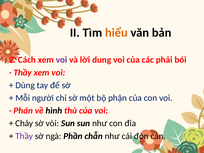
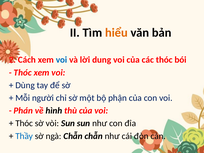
voi colour: purple -> blue (62, 60)
các phải: phải -> thóc (164, 60)
Thầy: Thầy -> Thóc (23, 73)
Chảy: Chảy -> Thóc (24, 123)
Thầy colour: purple -> blue (24, 136)
ngà Phần: Phần -> Chẫn (73, 136)
